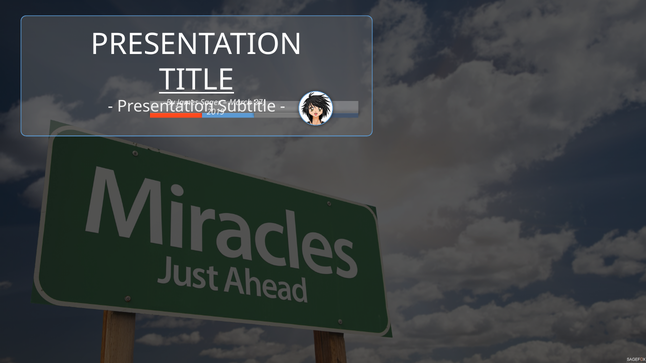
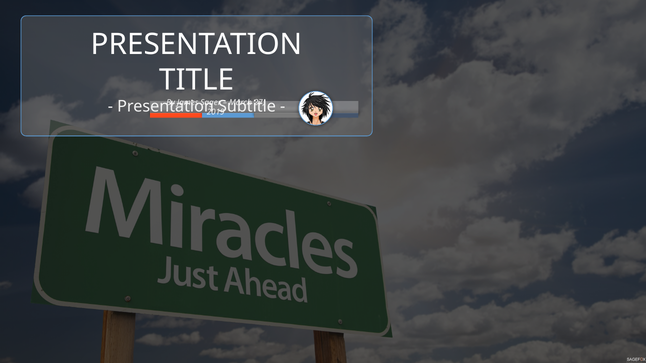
TITLE underline: present -> none (197, 80)
